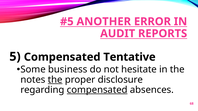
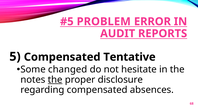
ANOTHER: ANOTHER -> PROBLEM (104, 22)
business: business -> changed (68, 70)
compensated underline: present -> none (97, 90)
